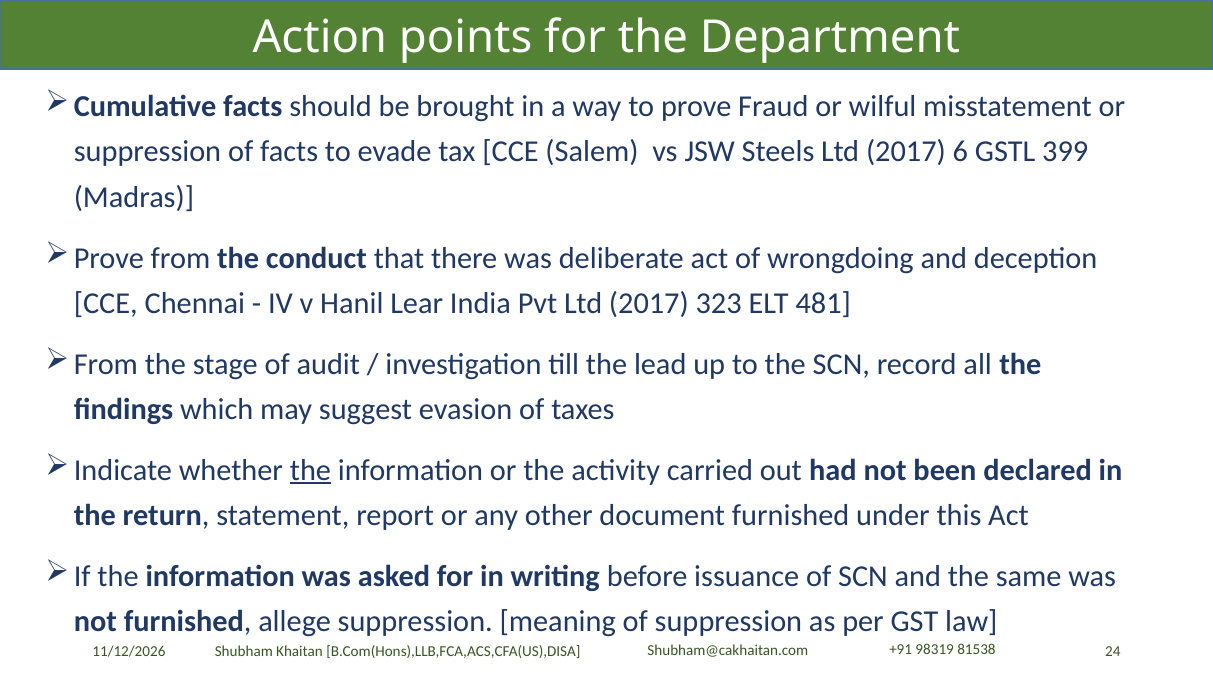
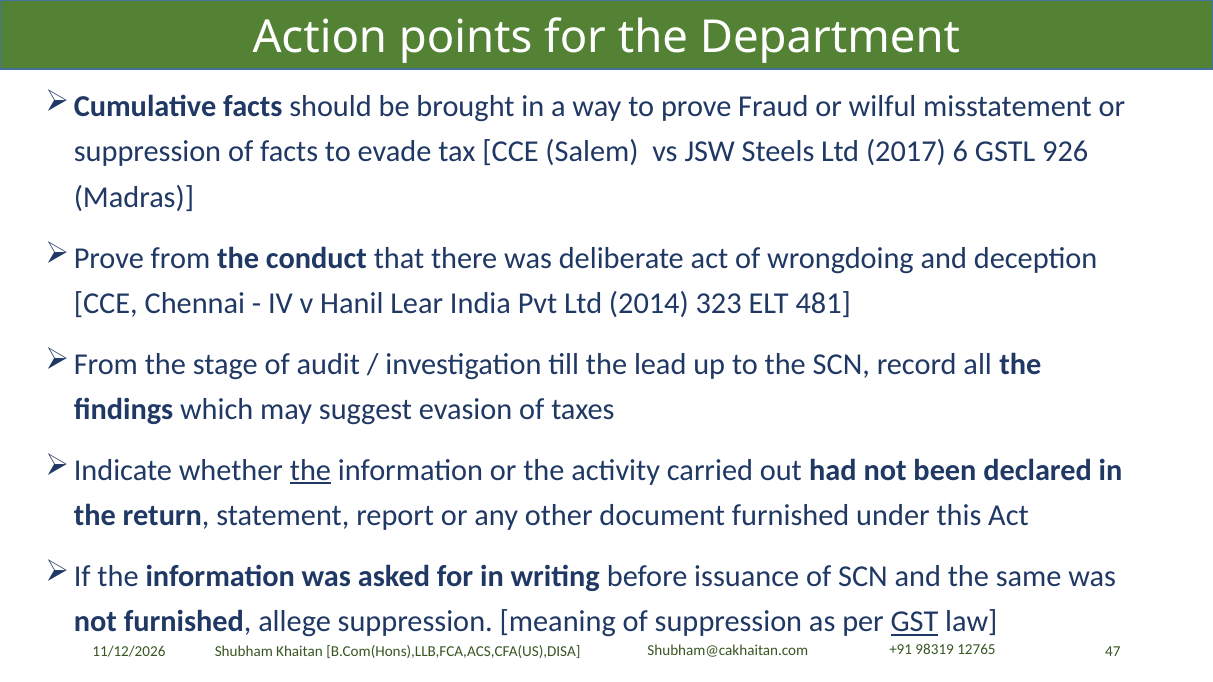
399: 399 -> 926 (1065, 152)
Pvt Ltd 2017: 2017 -> 2014 (649, 304)
GST underline: none -> present (915, 622)
81538: 81538 -> 12765 (976, 649)
24: 24 -> 47 (1113, 651)
